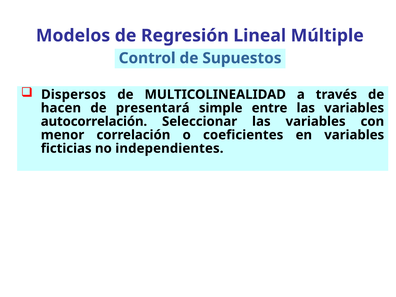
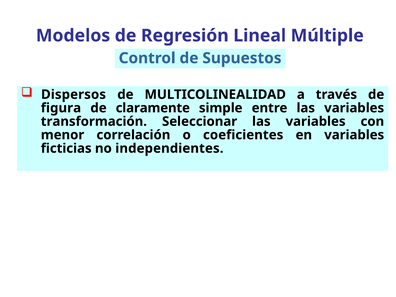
hacen: hacen -> figura (61, 108)
presentará: presentará -> claramente (153, 108)
autocorrelación: autocorrelación -> transformación (94, 121)
